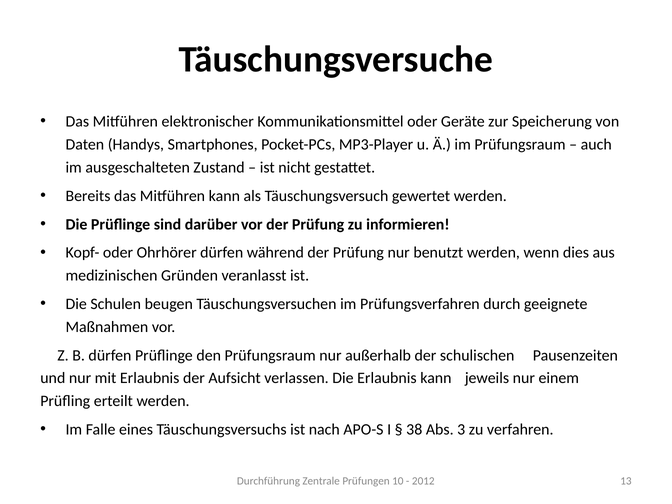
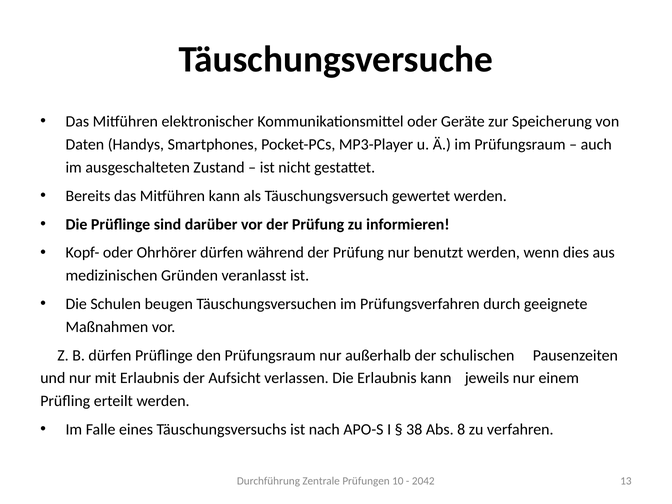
3: 3 -> 8 (461, 430)
2012: 2012 -> 2042 (423, 481)
